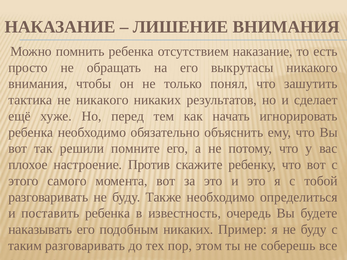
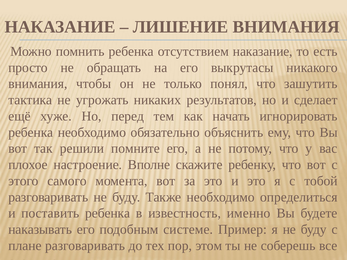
не никакого: никакого -> угрожать (102, 100)
Против: Против -> Вполне (149, 165)
очередь: очередь -> именно (249, 213)
подобным никаких: никаких -> системе (188, 230)
таким: таким -> плане (25, 246)
